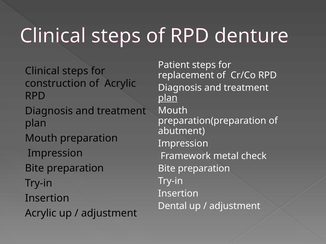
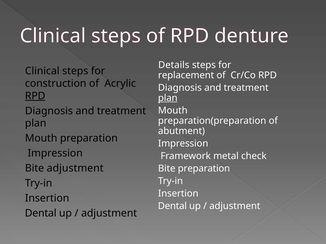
Patient: Patient -> Details (174, 65)
RPD underline: none -> present (35, 96)
preparation: preparation -> adjustment (75, 169)
Acrylic: Acrylic -> Dental (41, 214)
